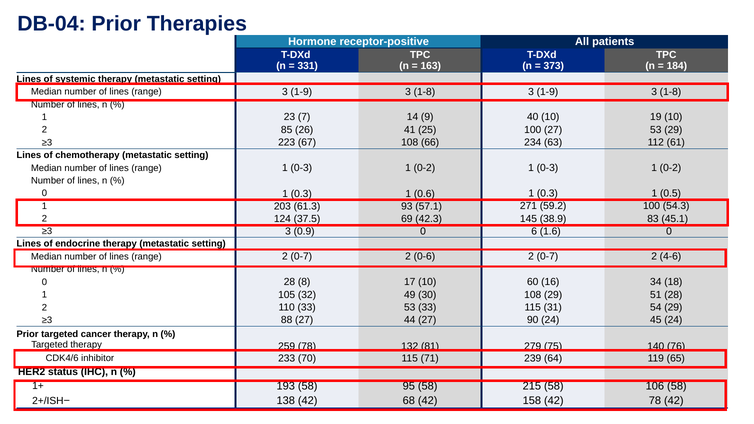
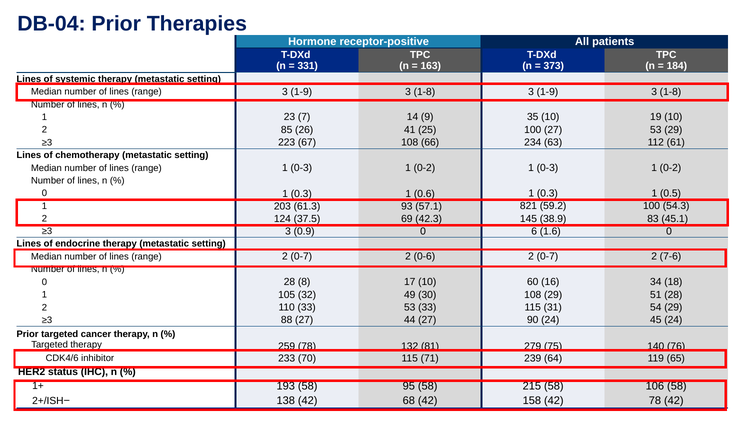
40: 40 -> 35 (533, 117)
271: 271 -> 821 (528, 206)
4-6: 4-6 -> 7-6 (671, 257)
